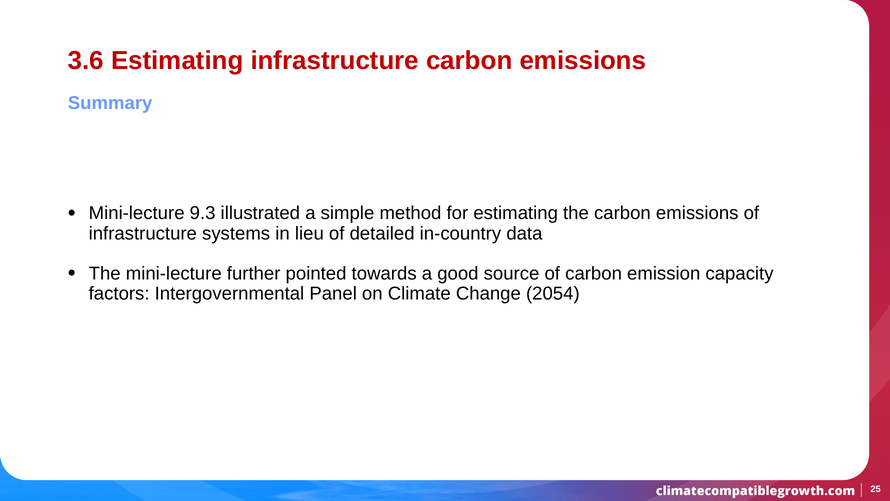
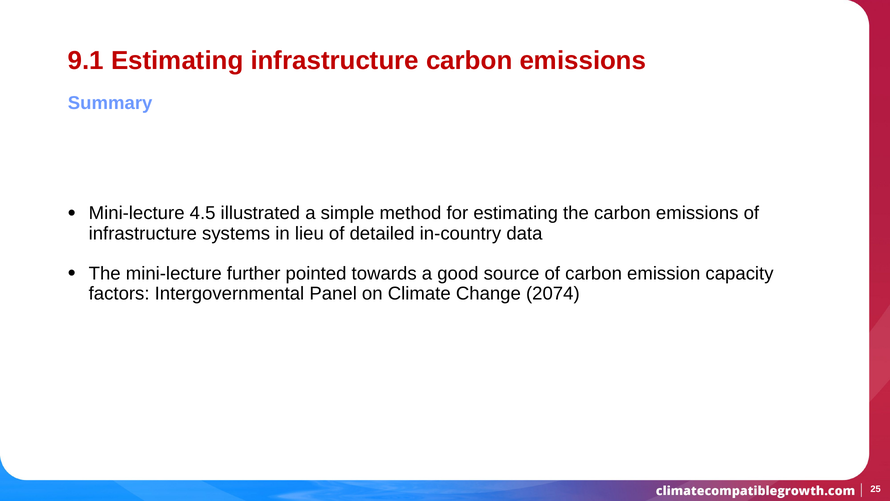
3.6: 3.6 -> 9.1 (86, 61)
9.3: 9.3 -> 4.5 (203, 213)
2054: 2054 -> 2074 (553, 293)
